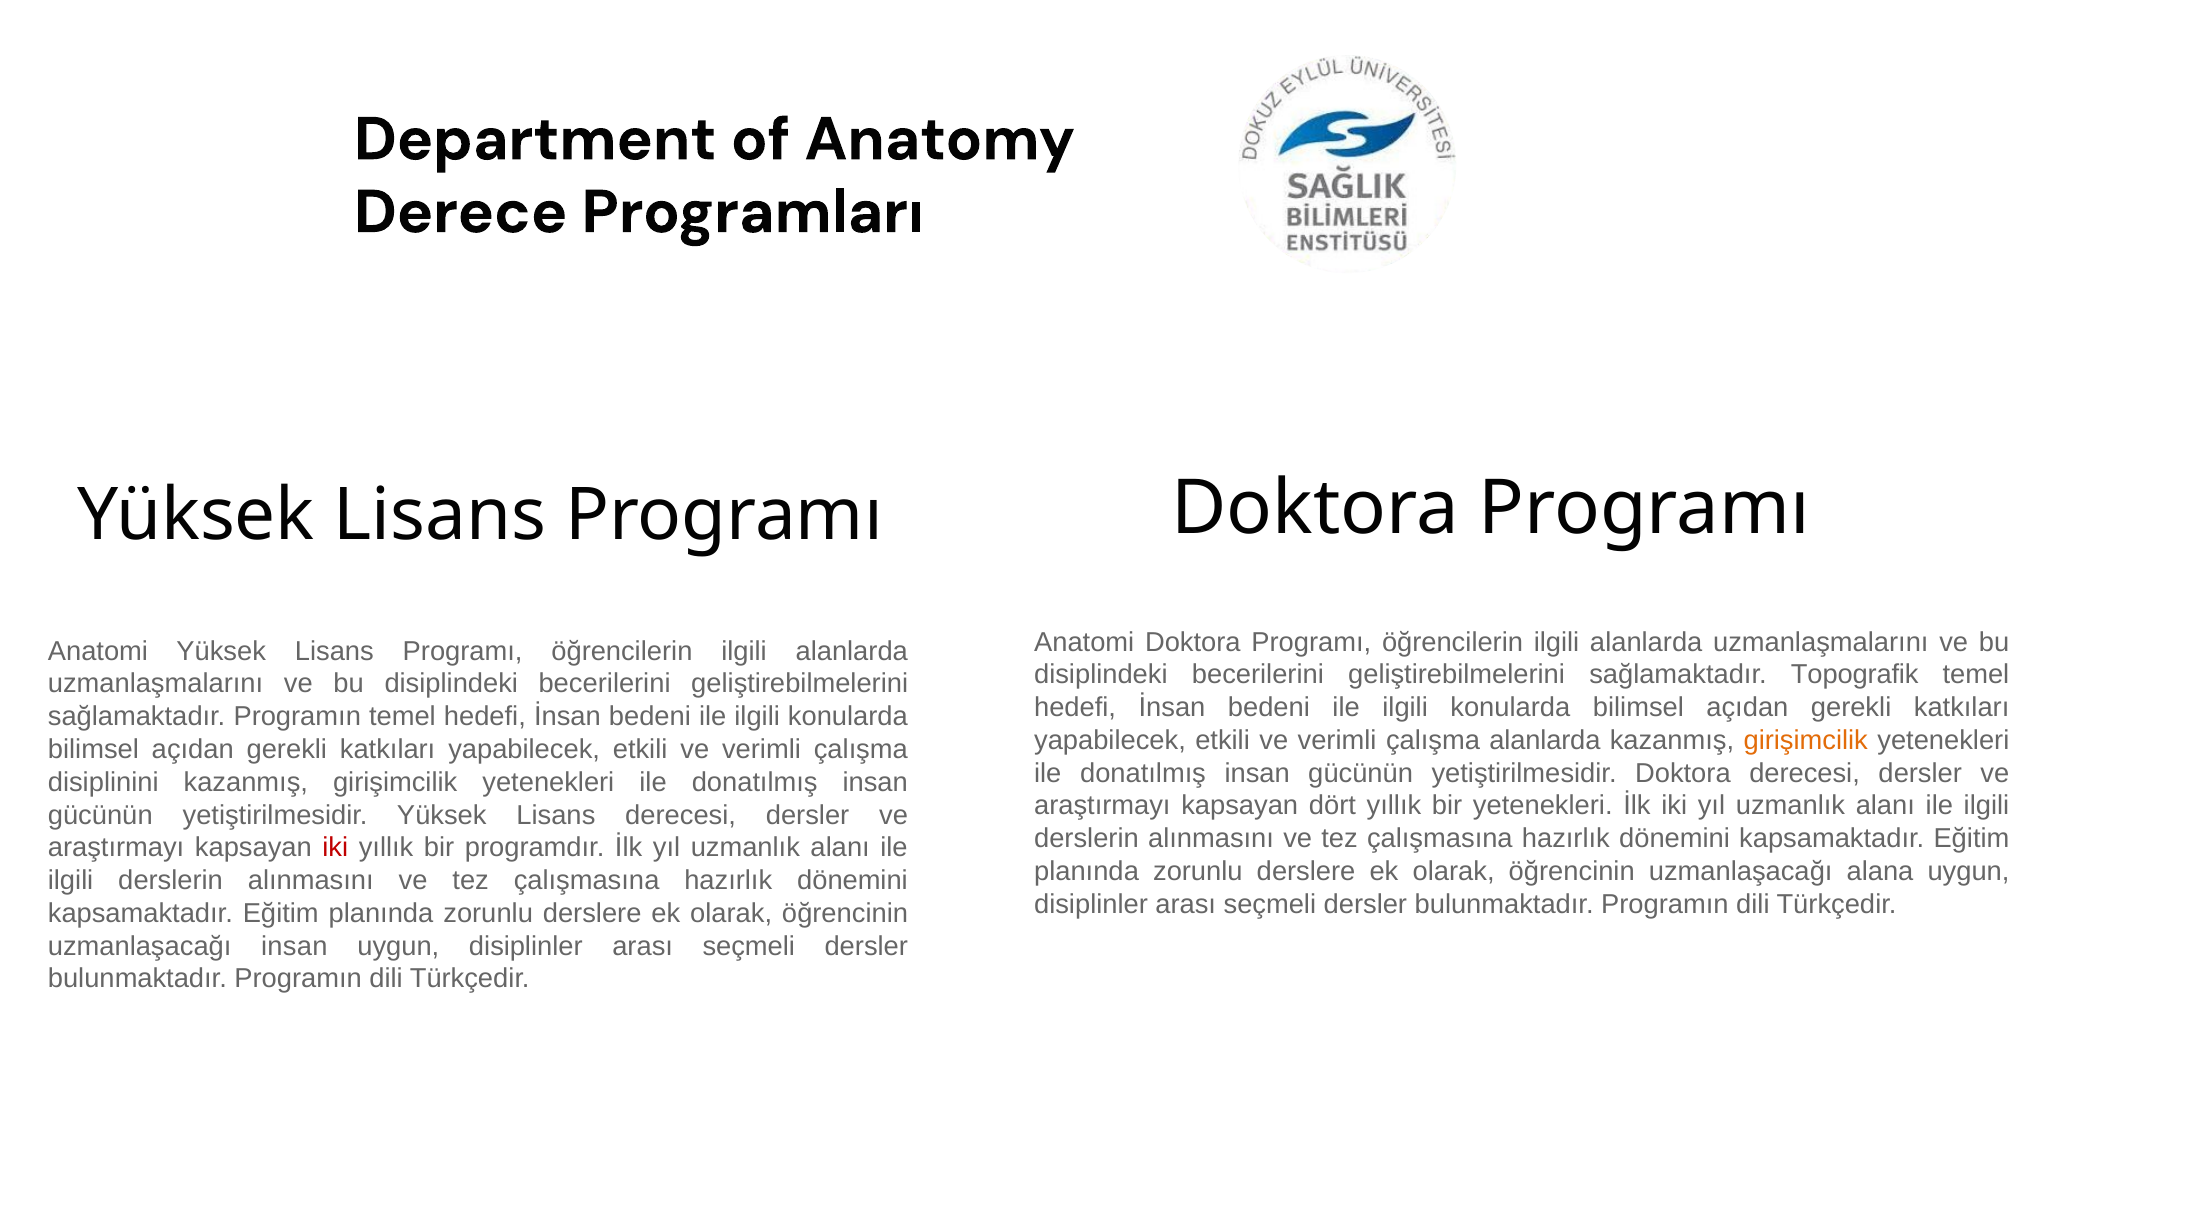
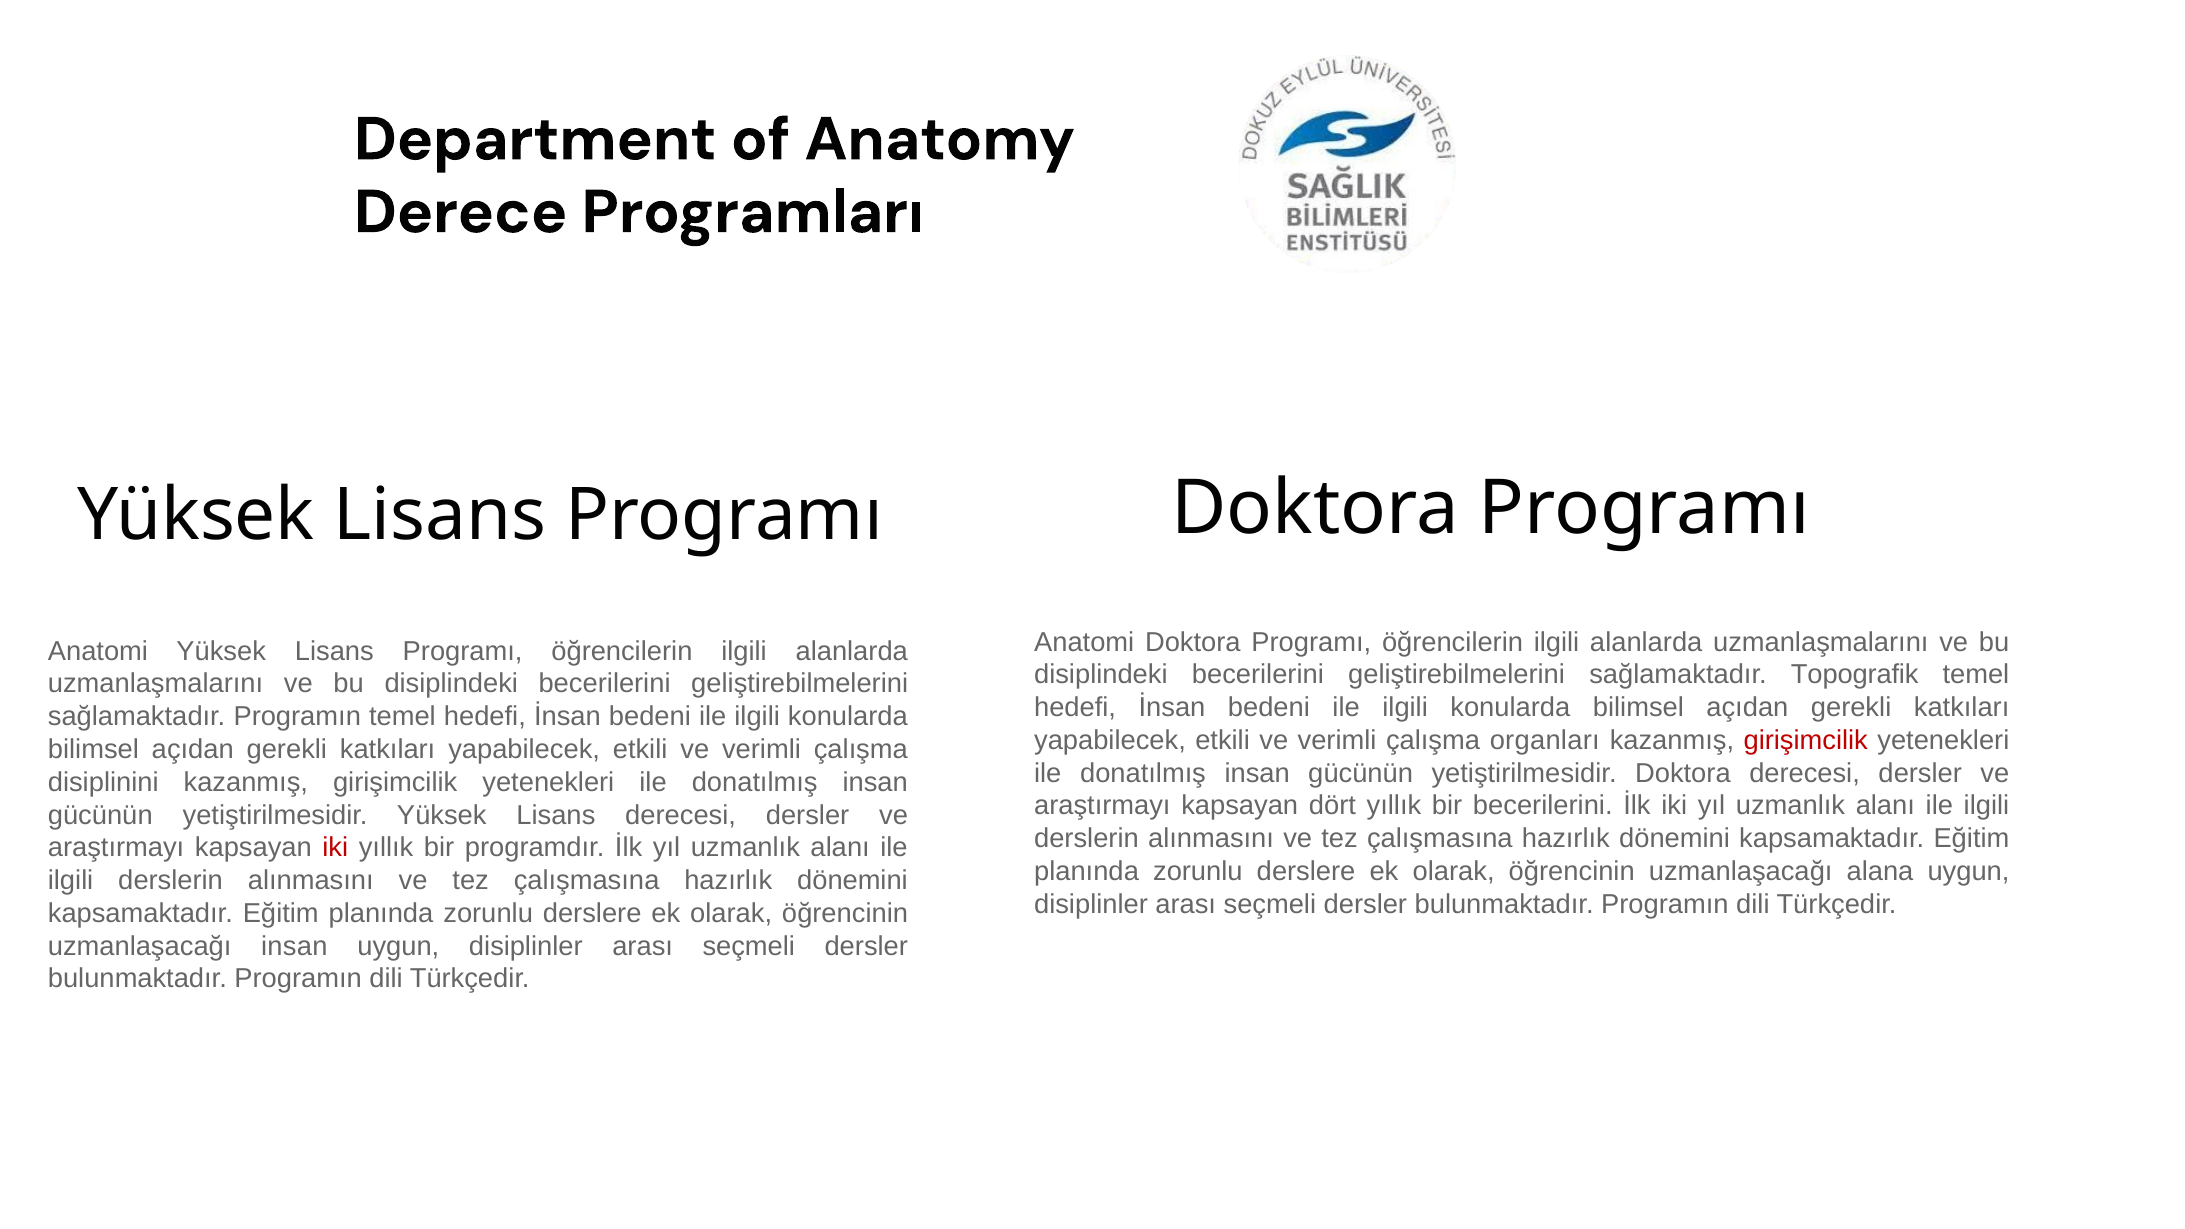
çalışma alanlarda: alanlarda -> organları (1545, 740)
girişimcilik colour: orange -> red (1806, 740)
bir yetenekleri: yetenekleri -> becerilerini (1543, 806)
